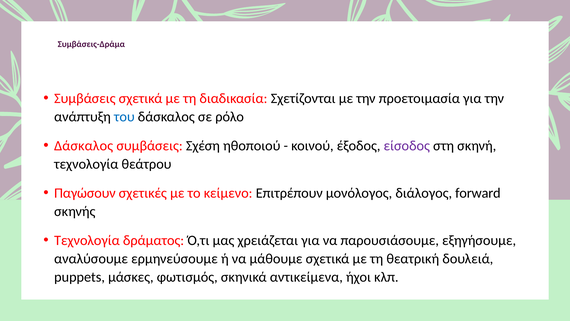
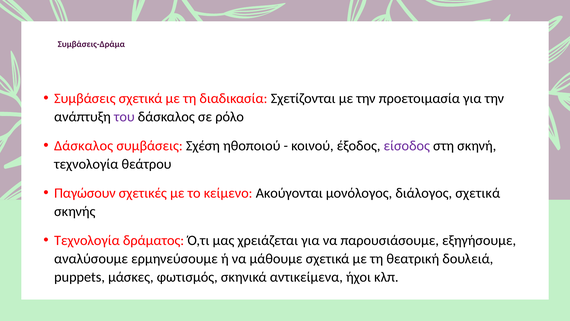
του colour: blue -> purple (124, 117)
Επιτρέπουν: Επιτρέπουν -> Ακούγονται (289, 193)
διάλογος forward: forward -> σχετικά (478, 193)
